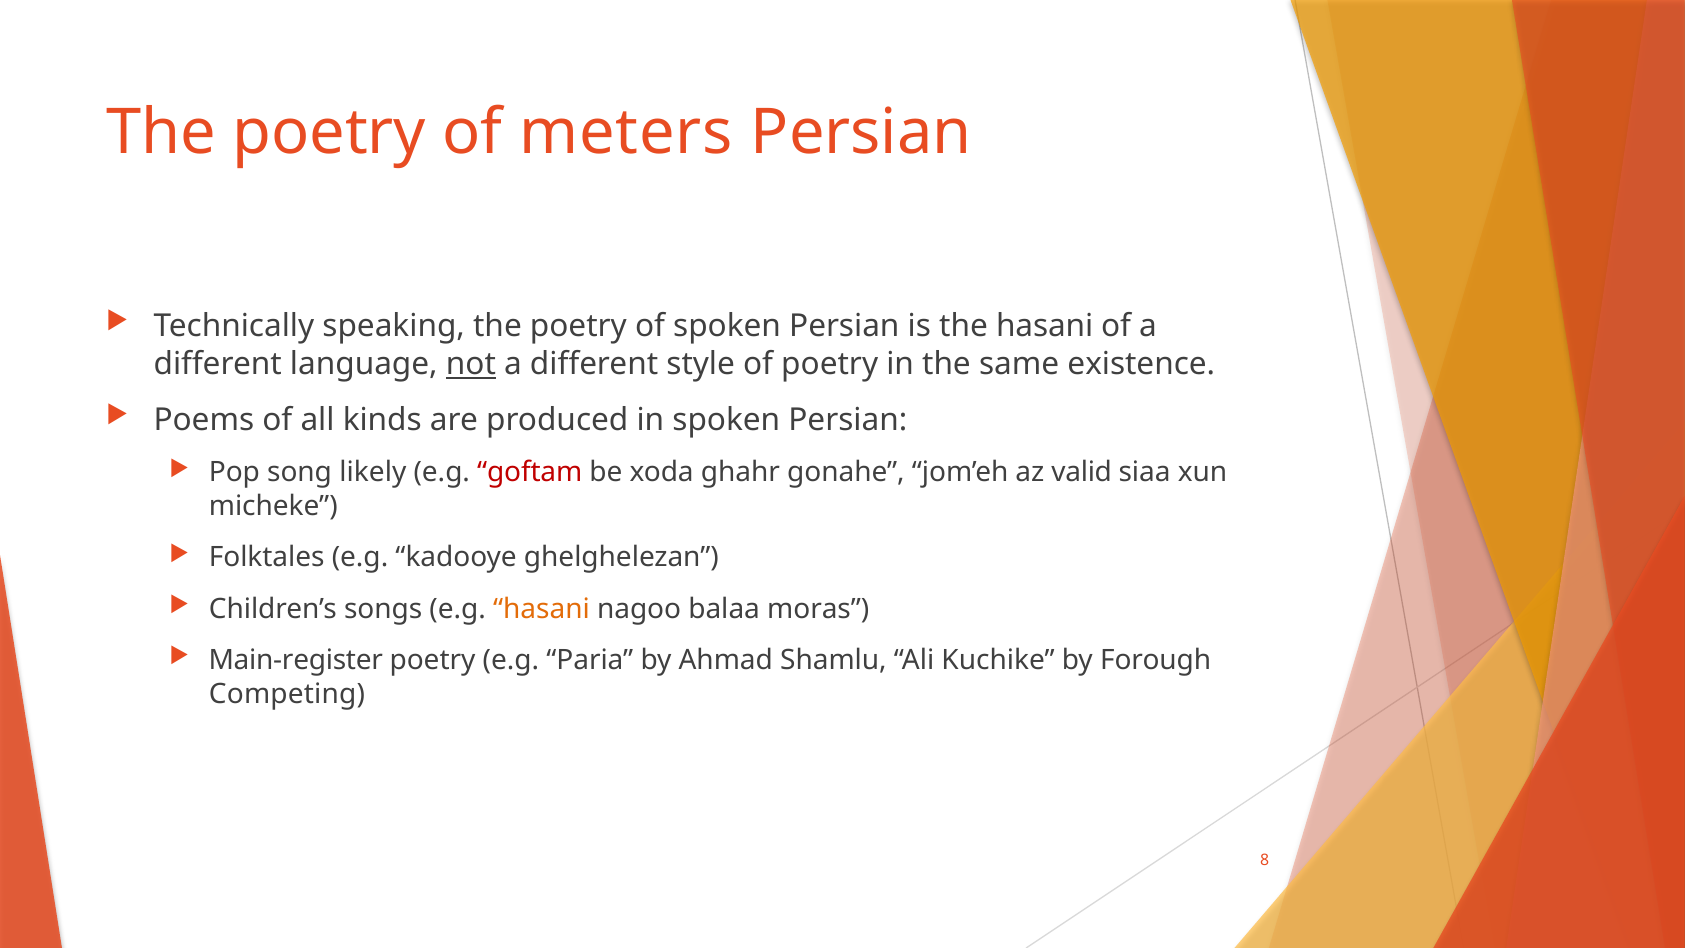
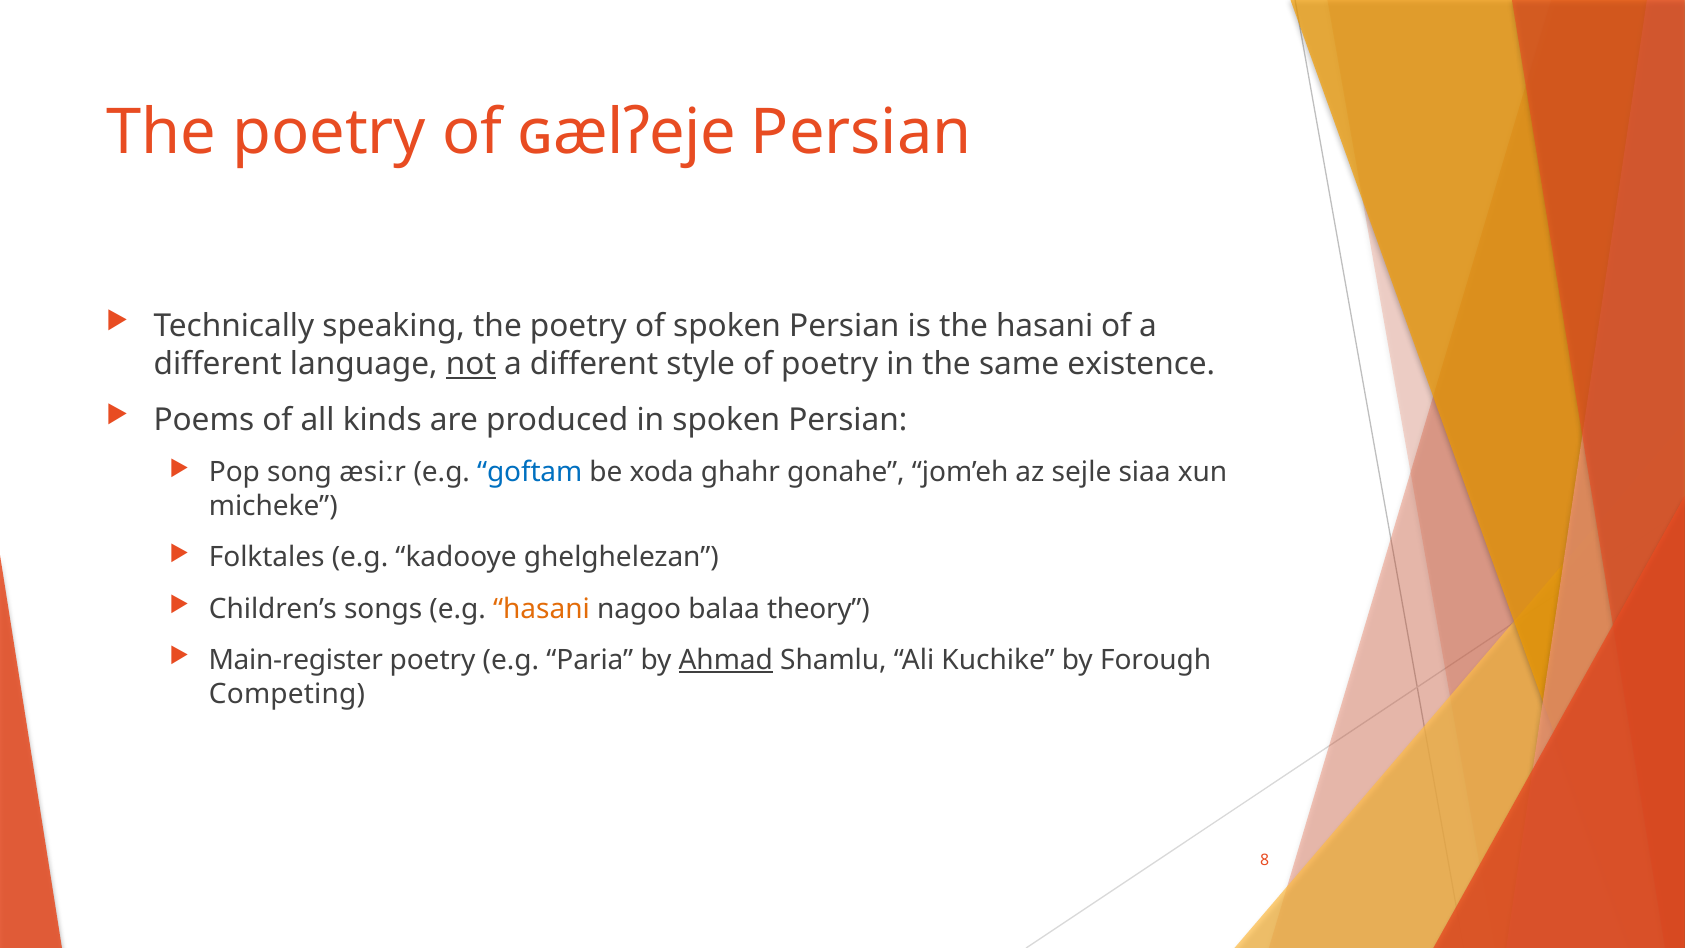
meters: meters -> ɢælʔeje (627, 133)
likely: likely -> æsiːr (373, 473)
goftam colour: red -> blue (530, 473)
valid: valid -> sejle (1082, 473)
moras: moras -> theory (818, 609)
Ahmad underline: none -> present (726, 660)
